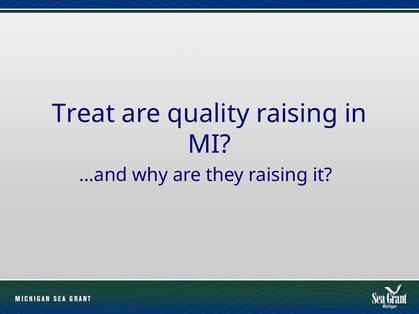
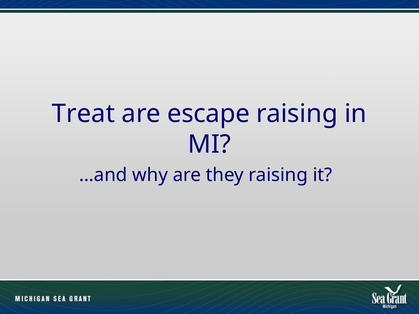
quality: quality -> escape (209, 114)
